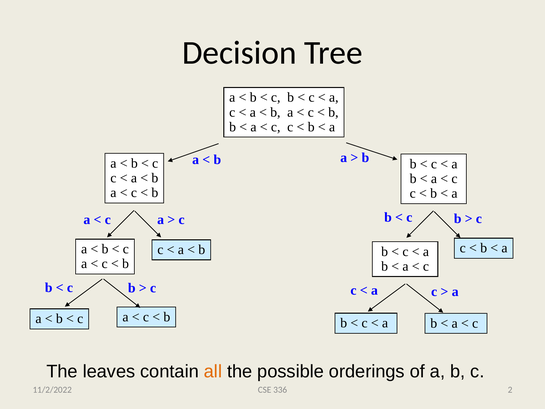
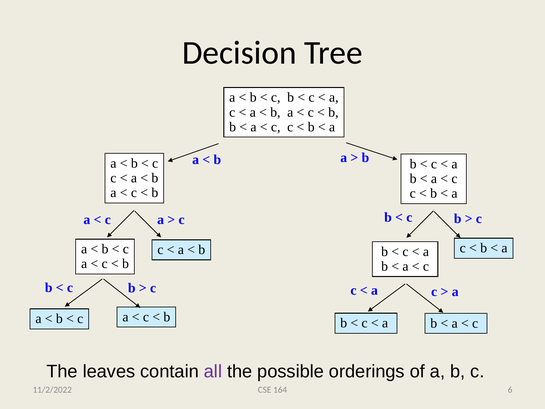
all colour: orange -> purple (213, 371)
336: 336 -> 164 (280, 390)
2: 2 -> 6 (510, 390)
